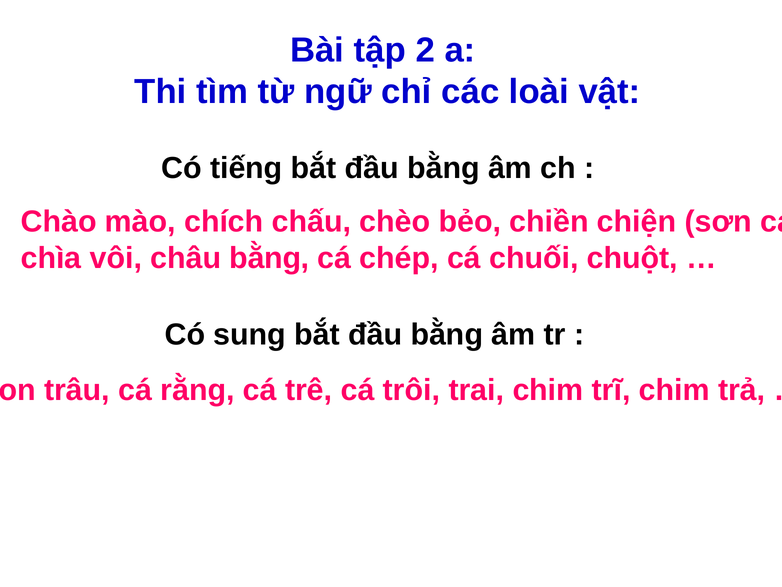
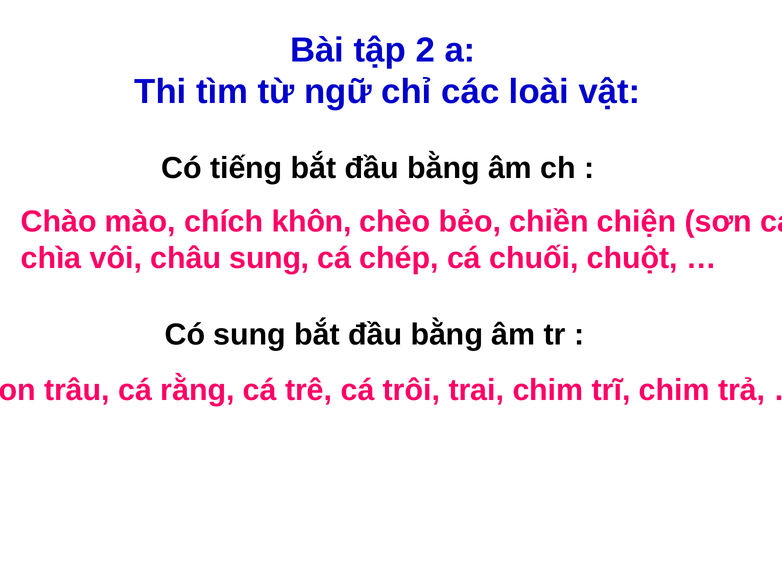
chấu: chấu -> khôn (312, 222)
châu bằng: bằng -> sung (269, 258)
